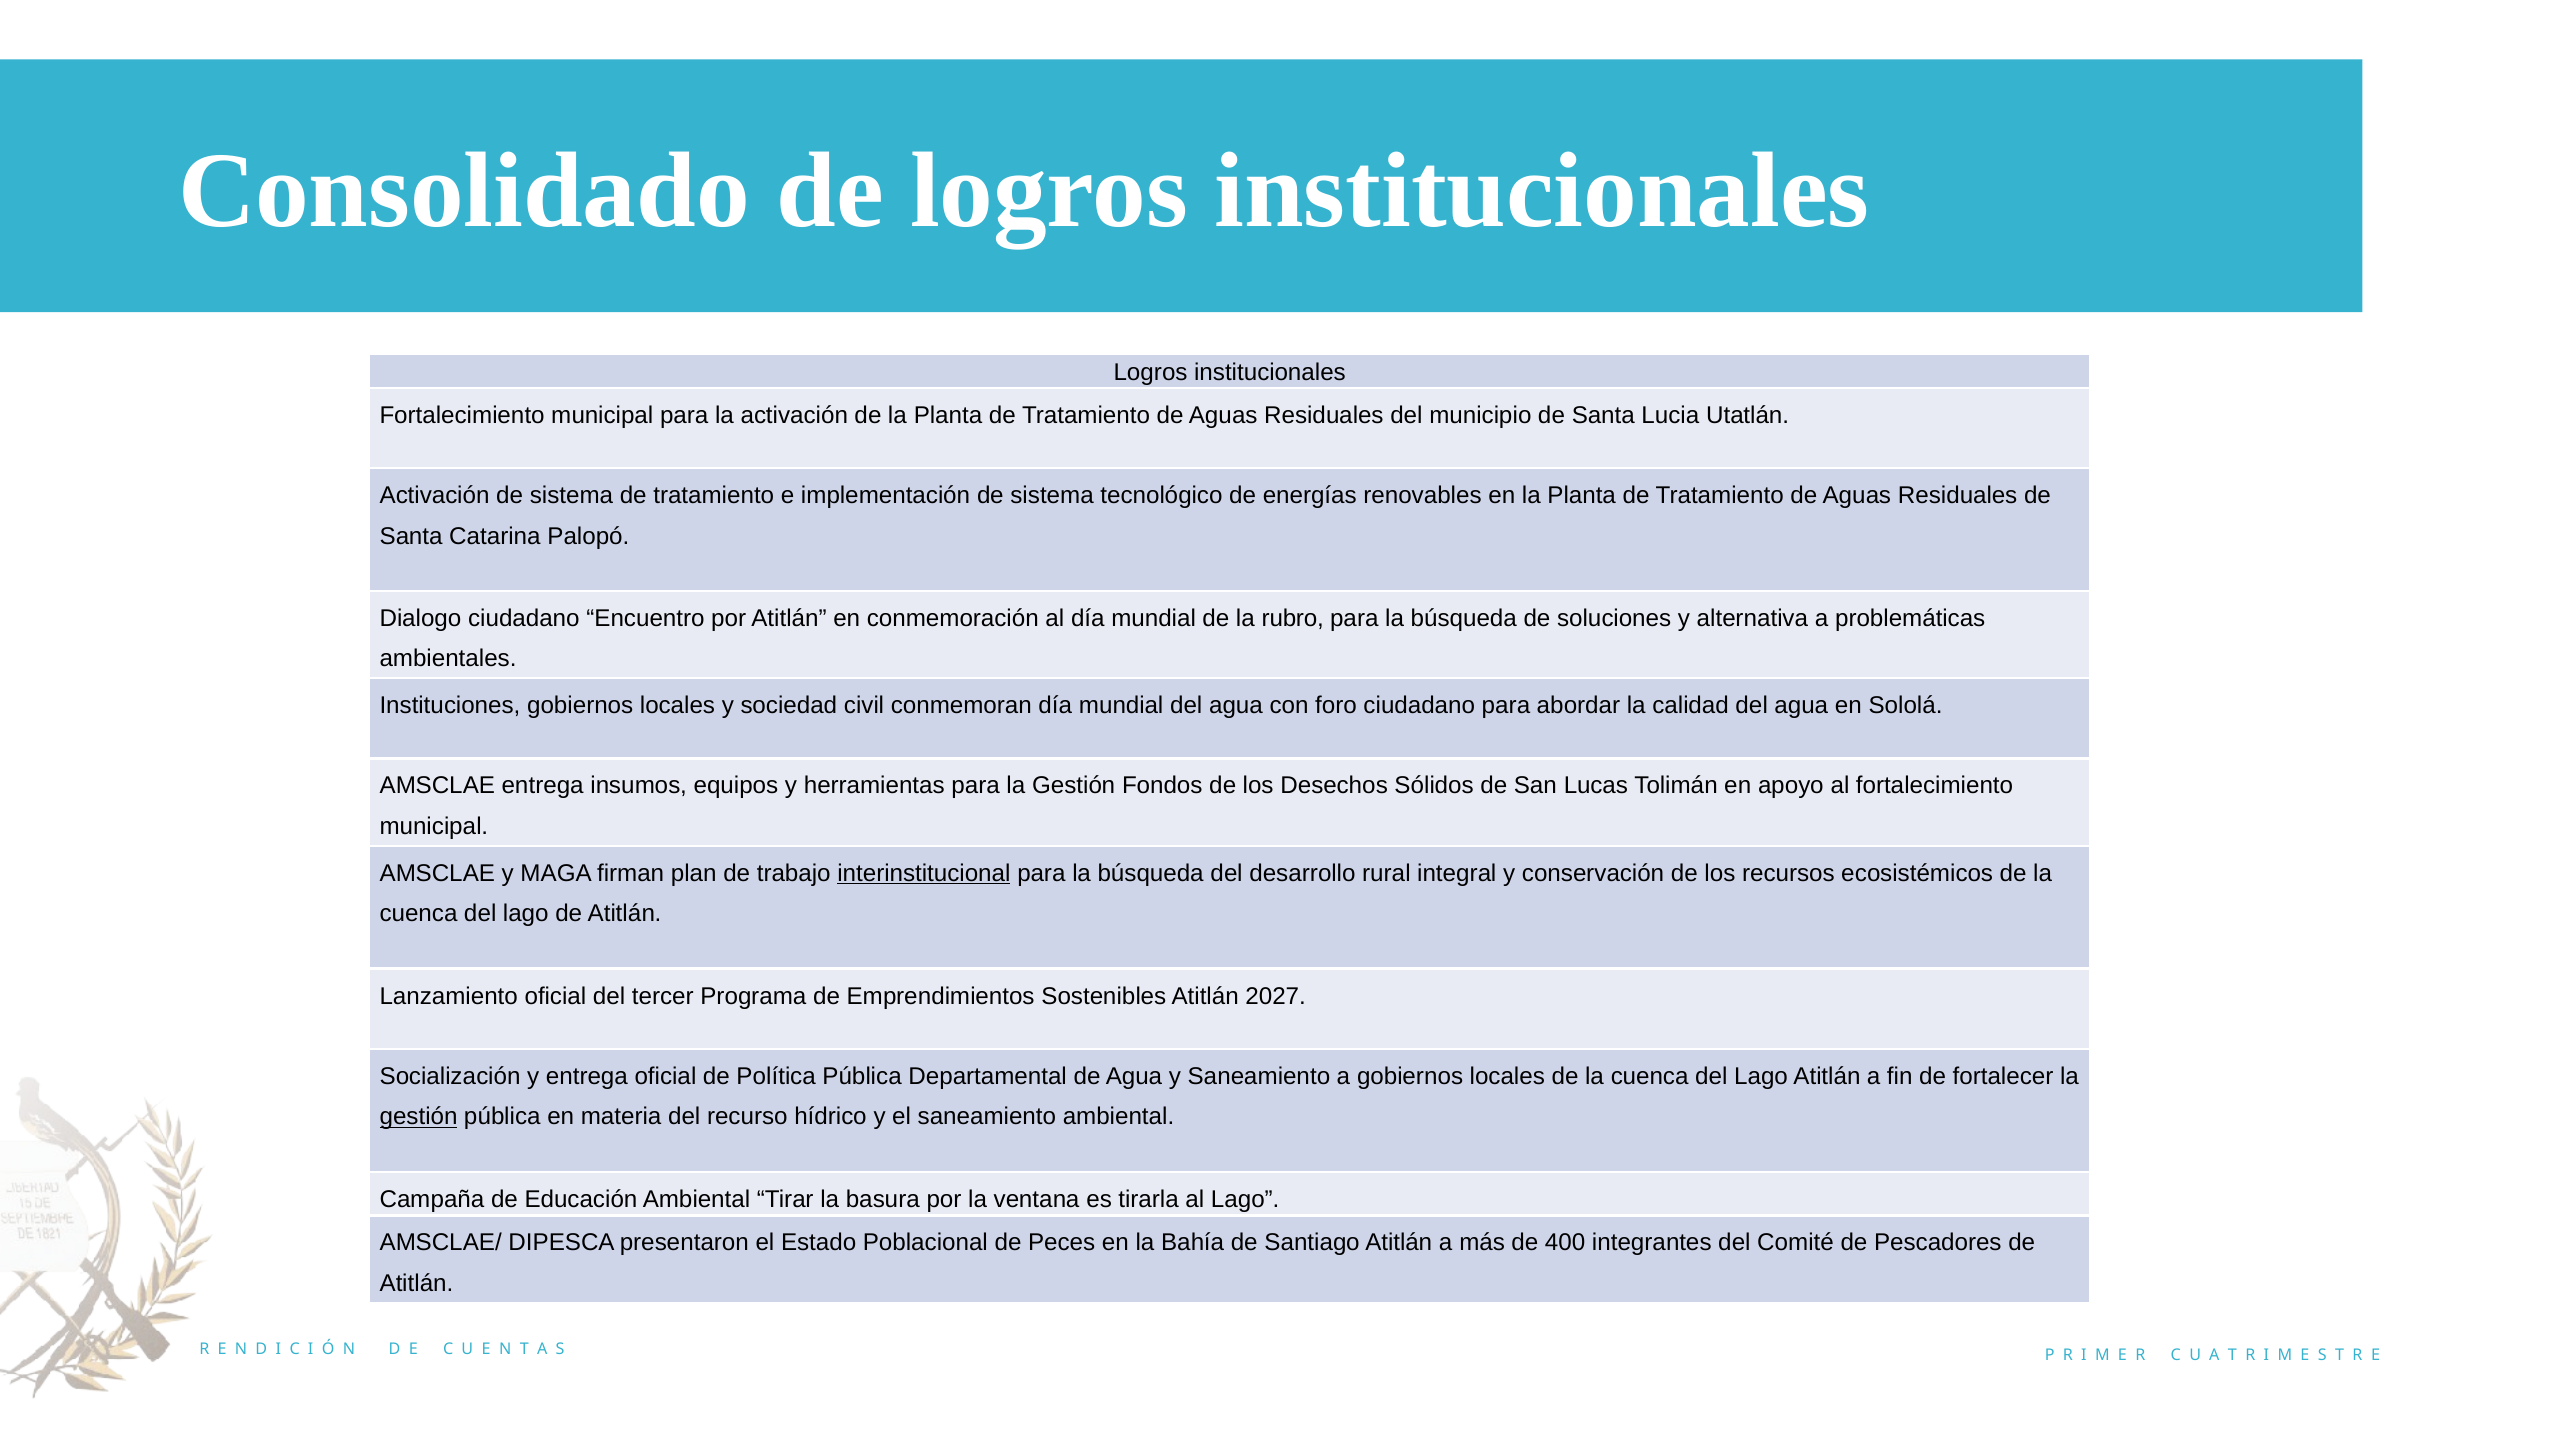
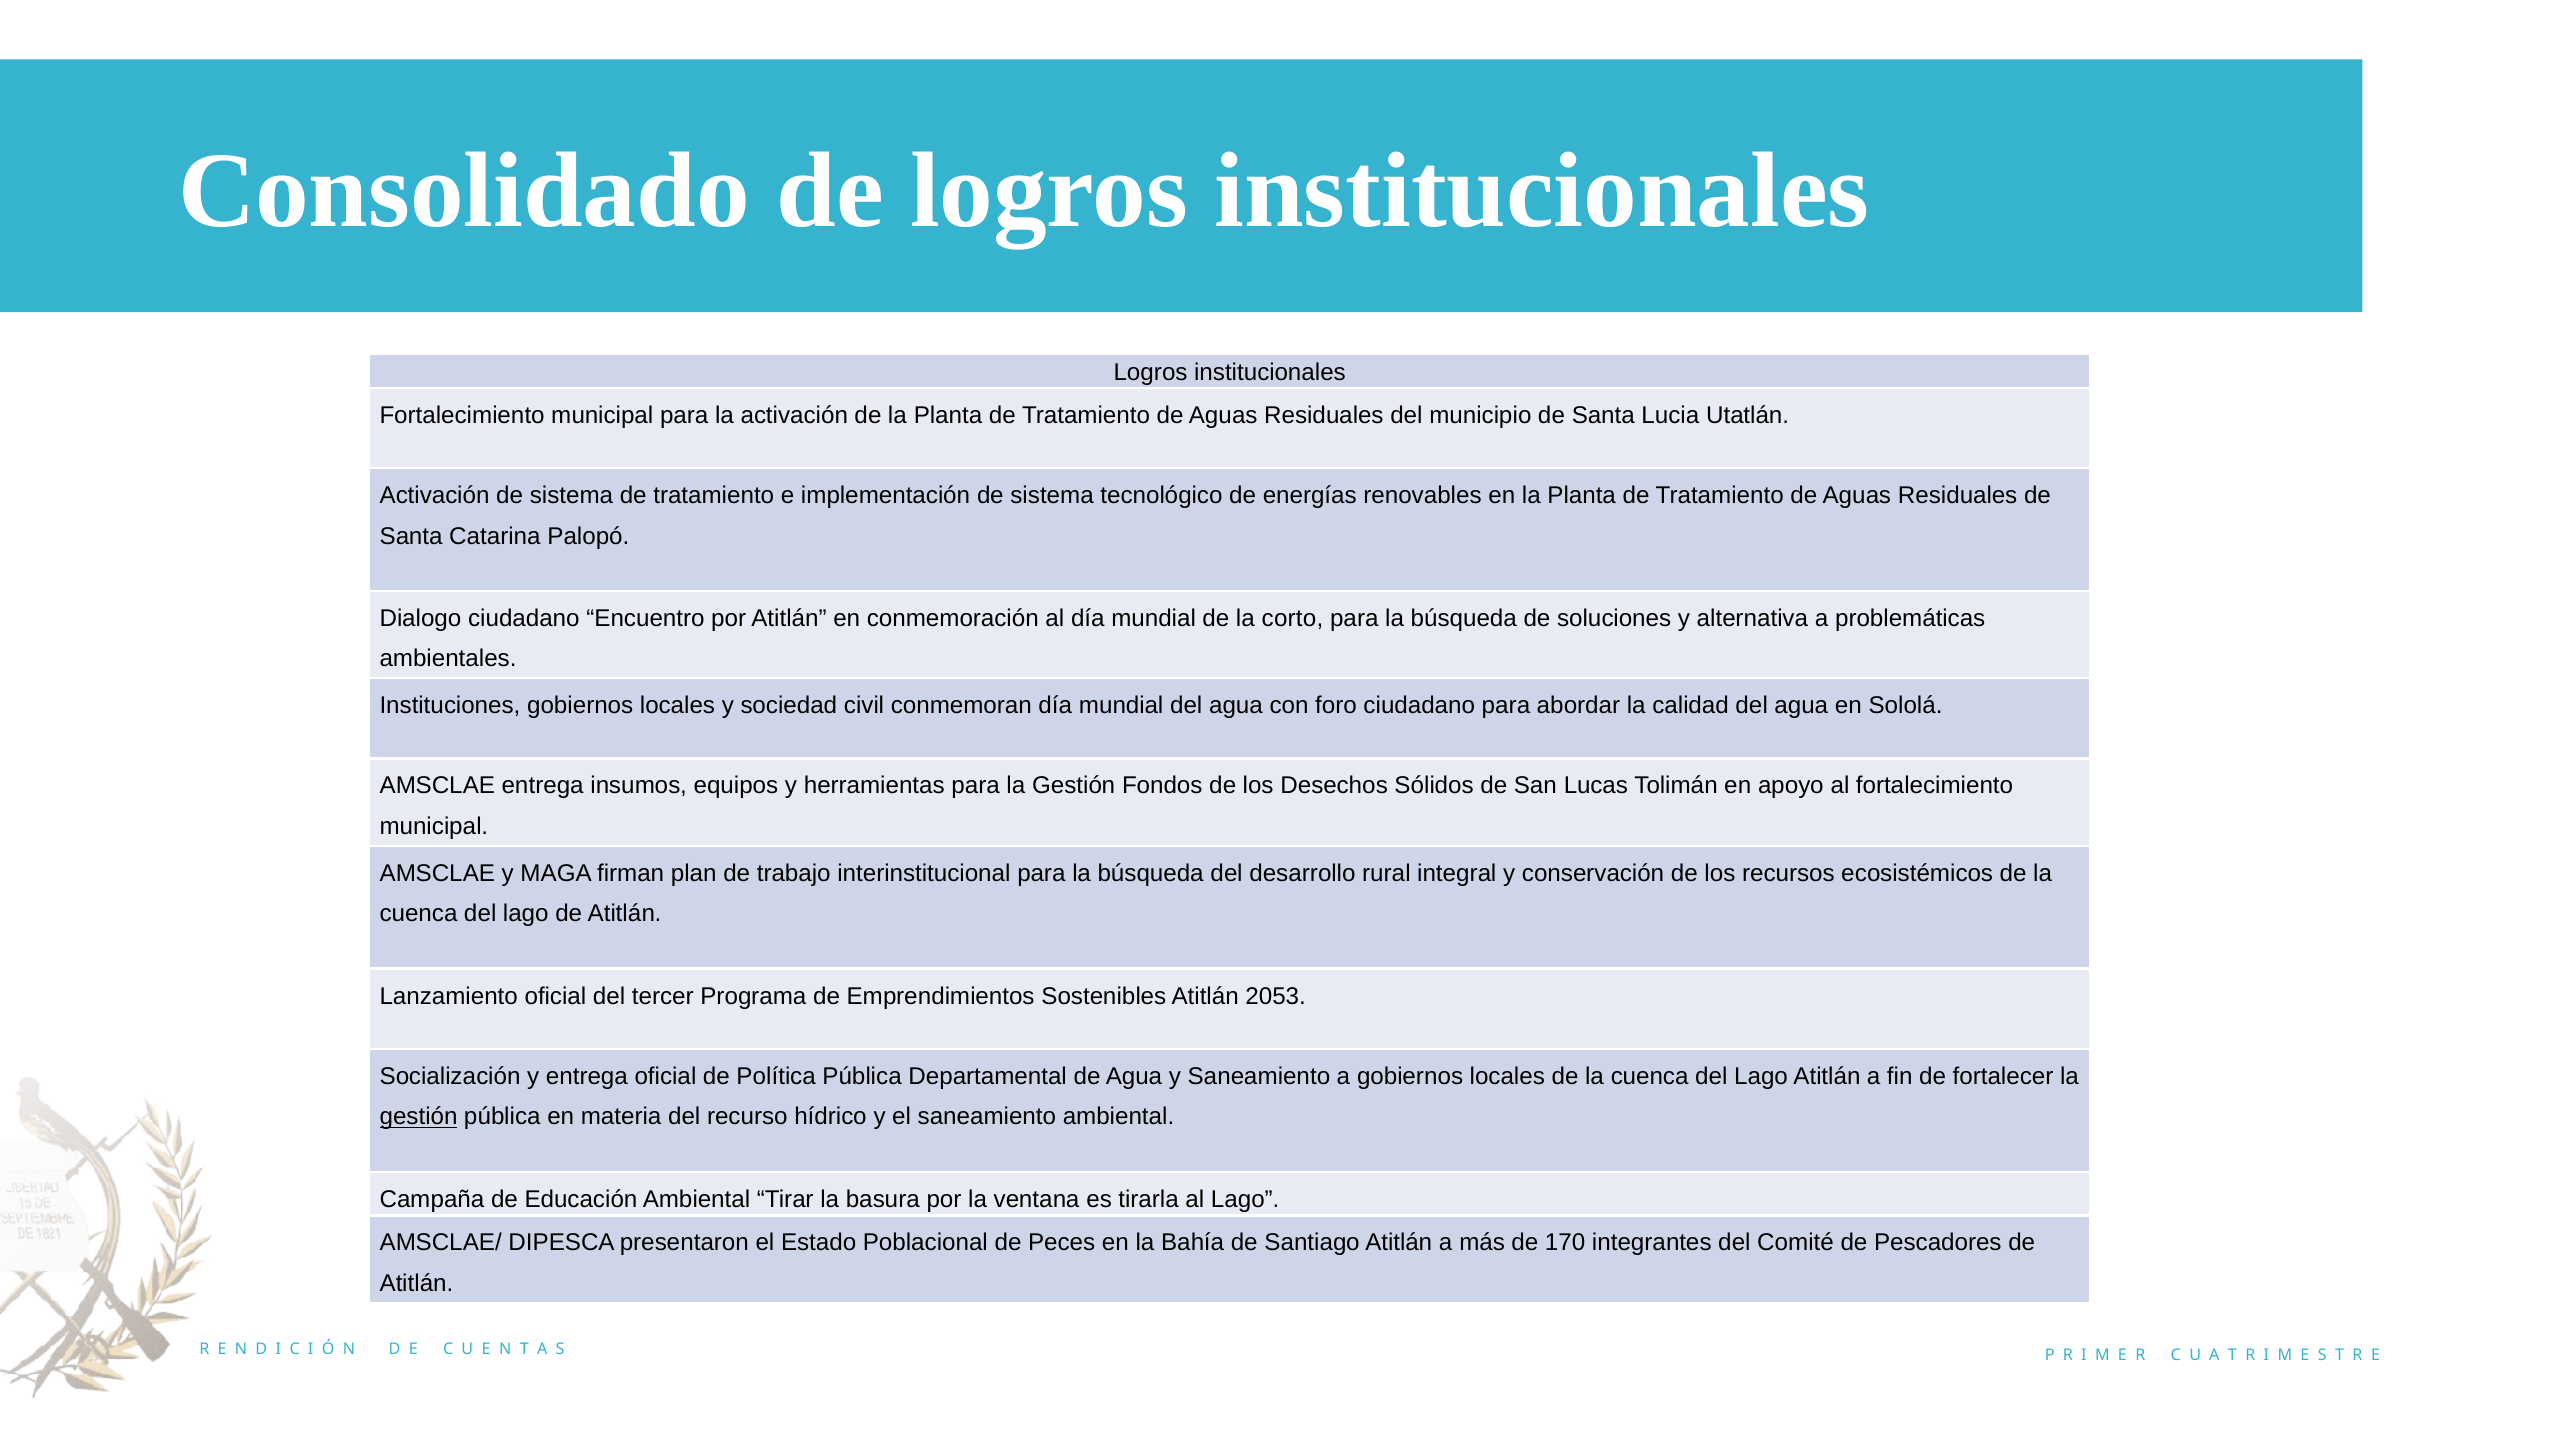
rubro: rubro -> corto (1293, 618)
interinstitucional underline: present -> none (924, 873)
2027: 2027 -> 2053 (1276, 996)
400: 400 -> 170 (1565, 1243)
